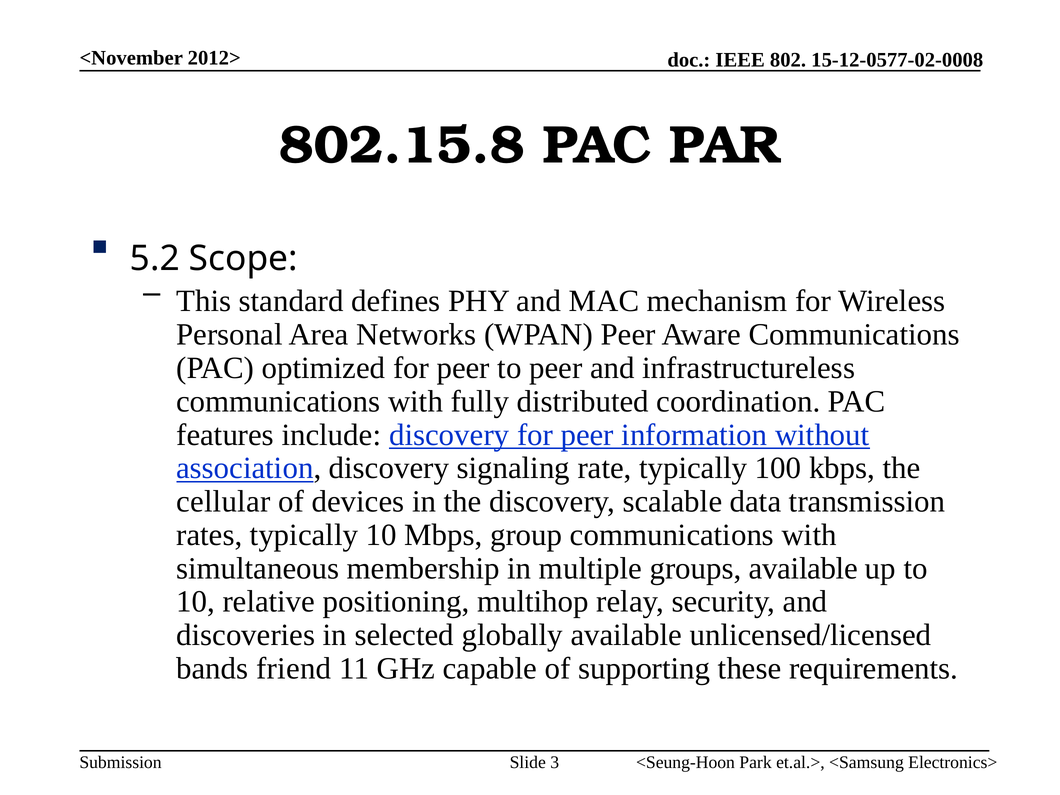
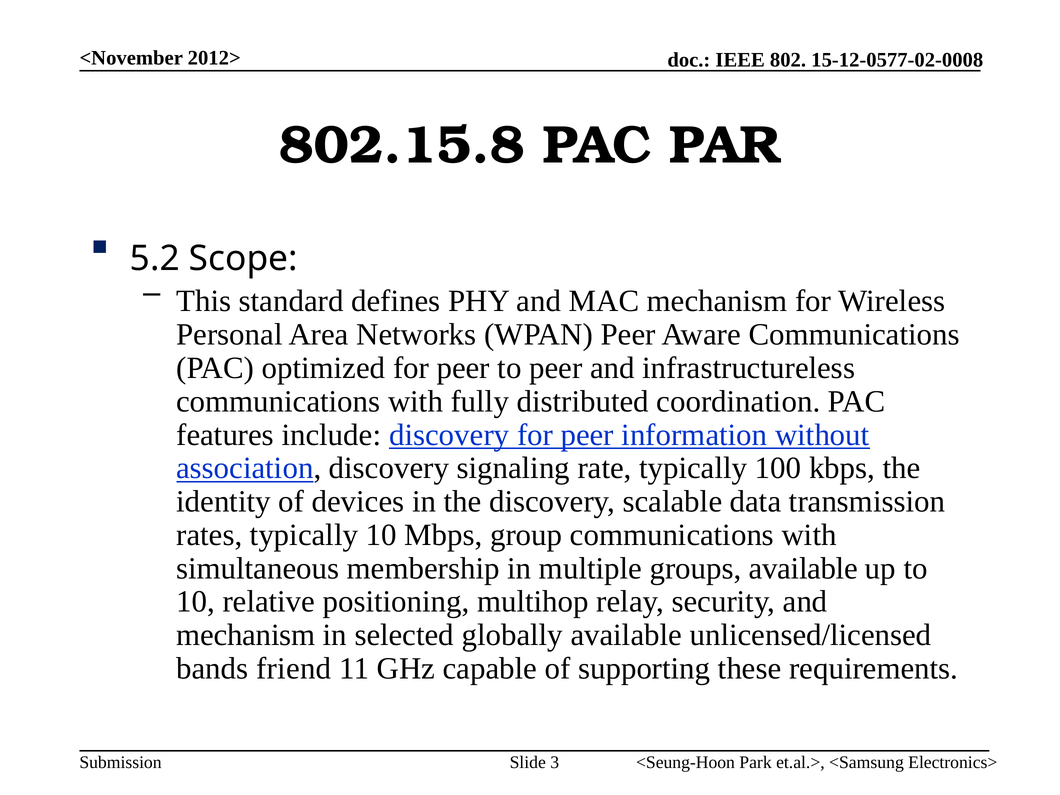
cellular: cellular -> identity (223, 502)
discoveries: discoveries -> mechanism (246, 635)
